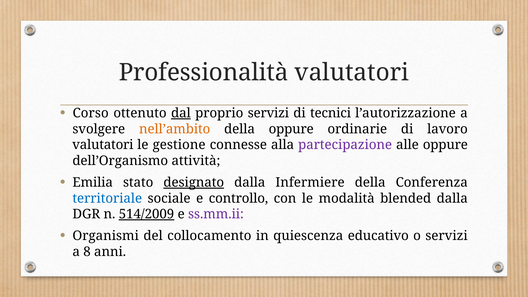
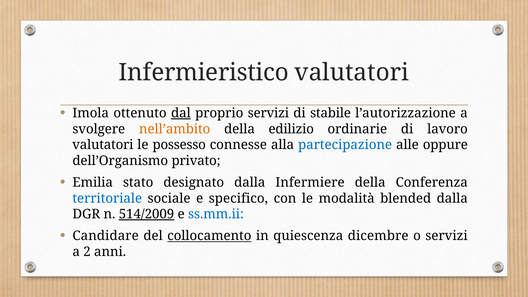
Professionalità: Professionalità -> Infermieristico (204, 72)
Corso: Corso -> Imola (91, 113)
tecnici: tecnici -> stabile (331, 113)
della oppure: oppure -> edilizio (291, 129)
gestione: gestione -> possesso (179, 145)
partecipazione colour: purple -> blue (345, 145)
attività: attività -> privato (196, 161)
designato underline: present -> none (194, 182)
controllo: controllo -> specifico (238, 198)
ss.mm.ii colour: purple -> blue (216, 214)
Organismi: Organismi -> Candidare (106, 236)
collocamento underline: none -> present (209, 236)
educativo: educativo -> dicembre (378, 236)
8: 8 -> 2 (87, 252)
